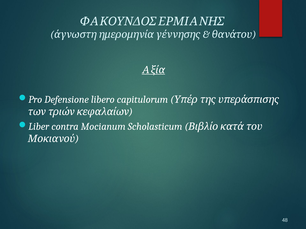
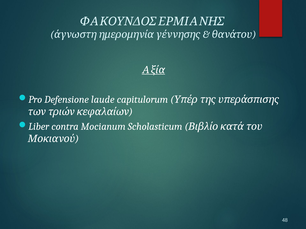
libero: libero -> laude (103, 100)
